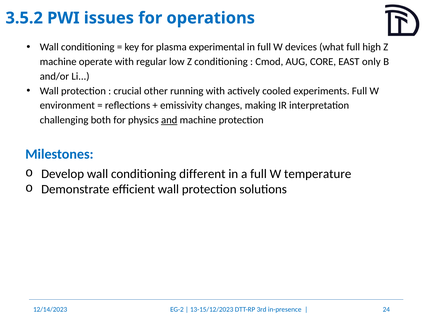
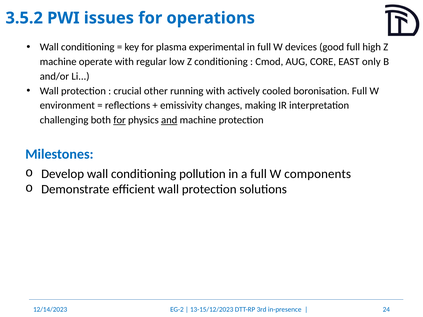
what: what -> good (332, 47)
experiments: experiments -> boronisation (321, 91)
for underline: none -> present (120, 120)
different: different -> pollution (202, 174)
temperature: temperature -> components (318, 174)
